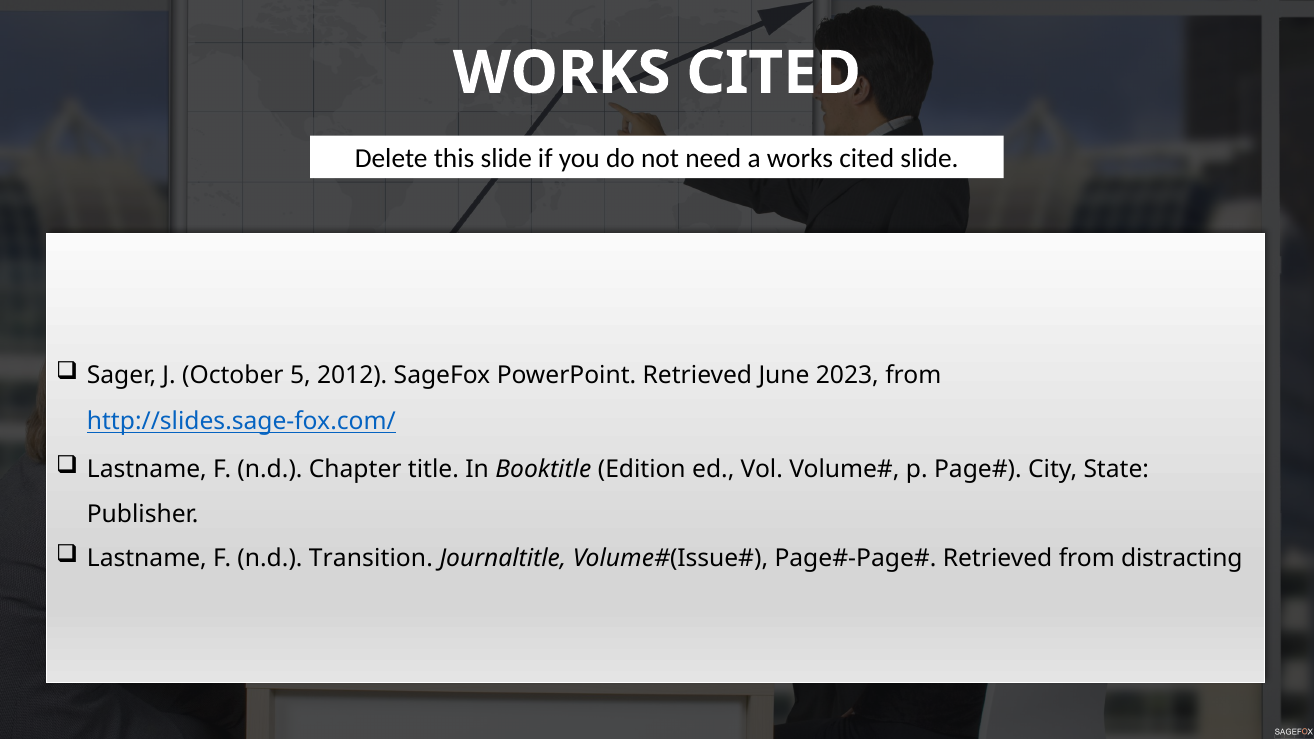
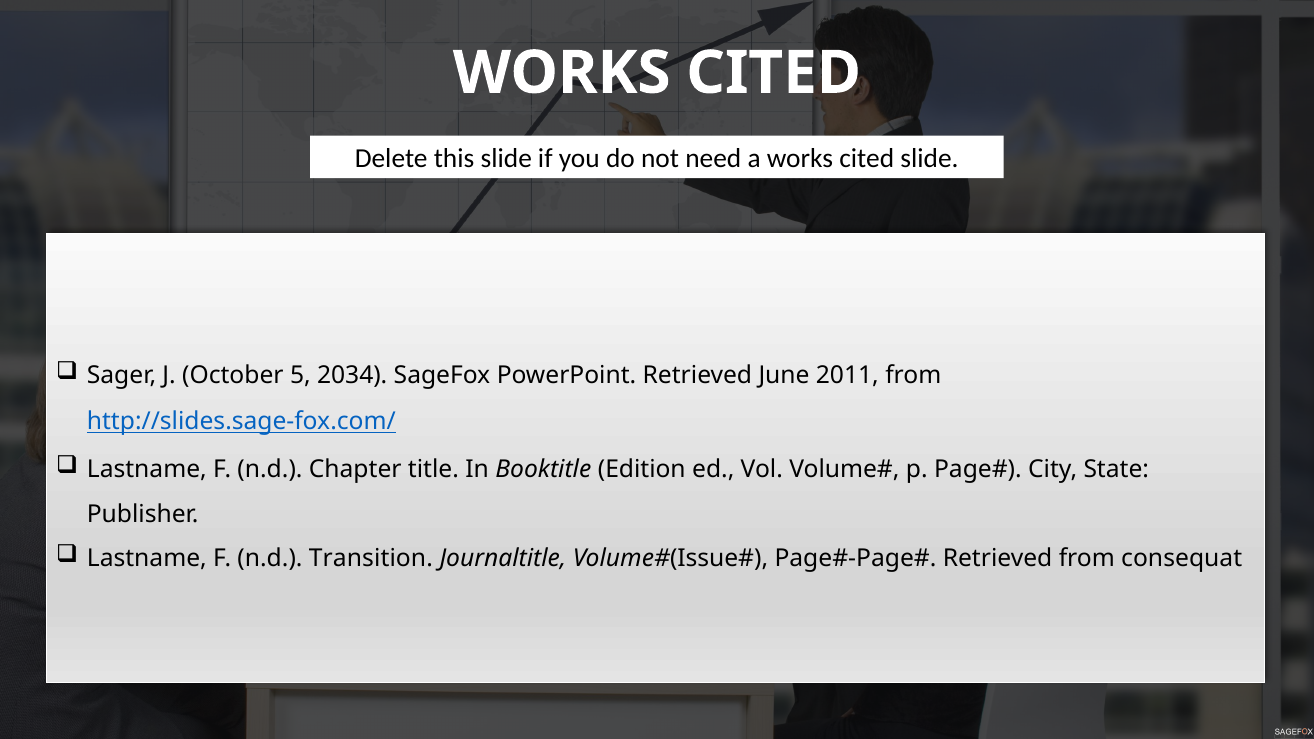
2012: 2012 -> 2034 (352, 375)
2023: 2023 -> 2011 (847, 375)
distracting: distracting -> consequat (1182, 558)
